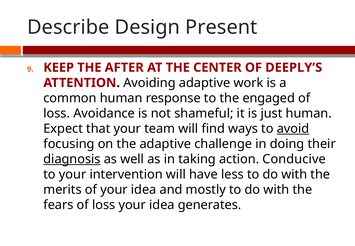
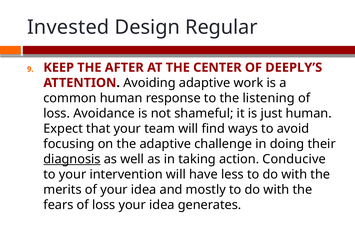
Describe: Describe -> Invested (68, 27)
Present: Present -> Regular (221, 27)
engaged: engaged -> listening (269, 98)
avoid underline: present -> none (293, 129)
